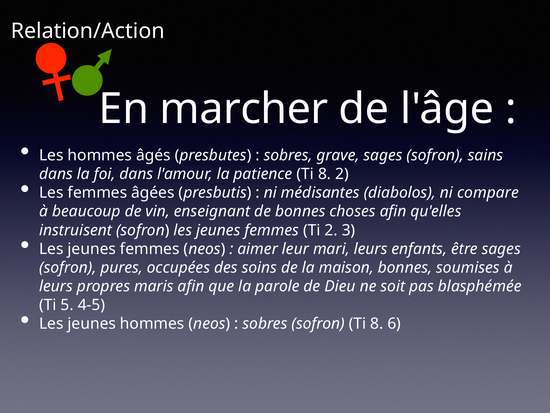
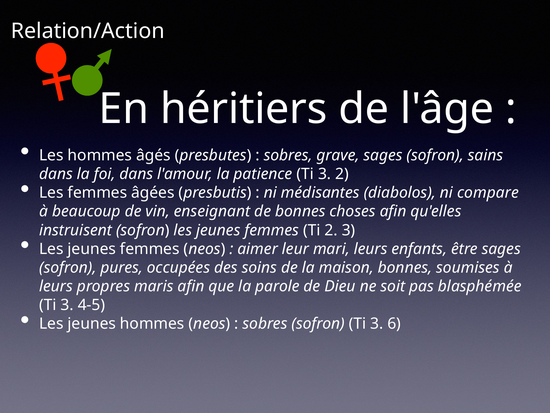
marcher: marcher -> héritiers (244, 109)
patience Ti 8: 8 -> 3 (325, 174)
5: 5 -> 3 (67, 305)
sofron Ti 8: 8 -> 3 (377, 323)
